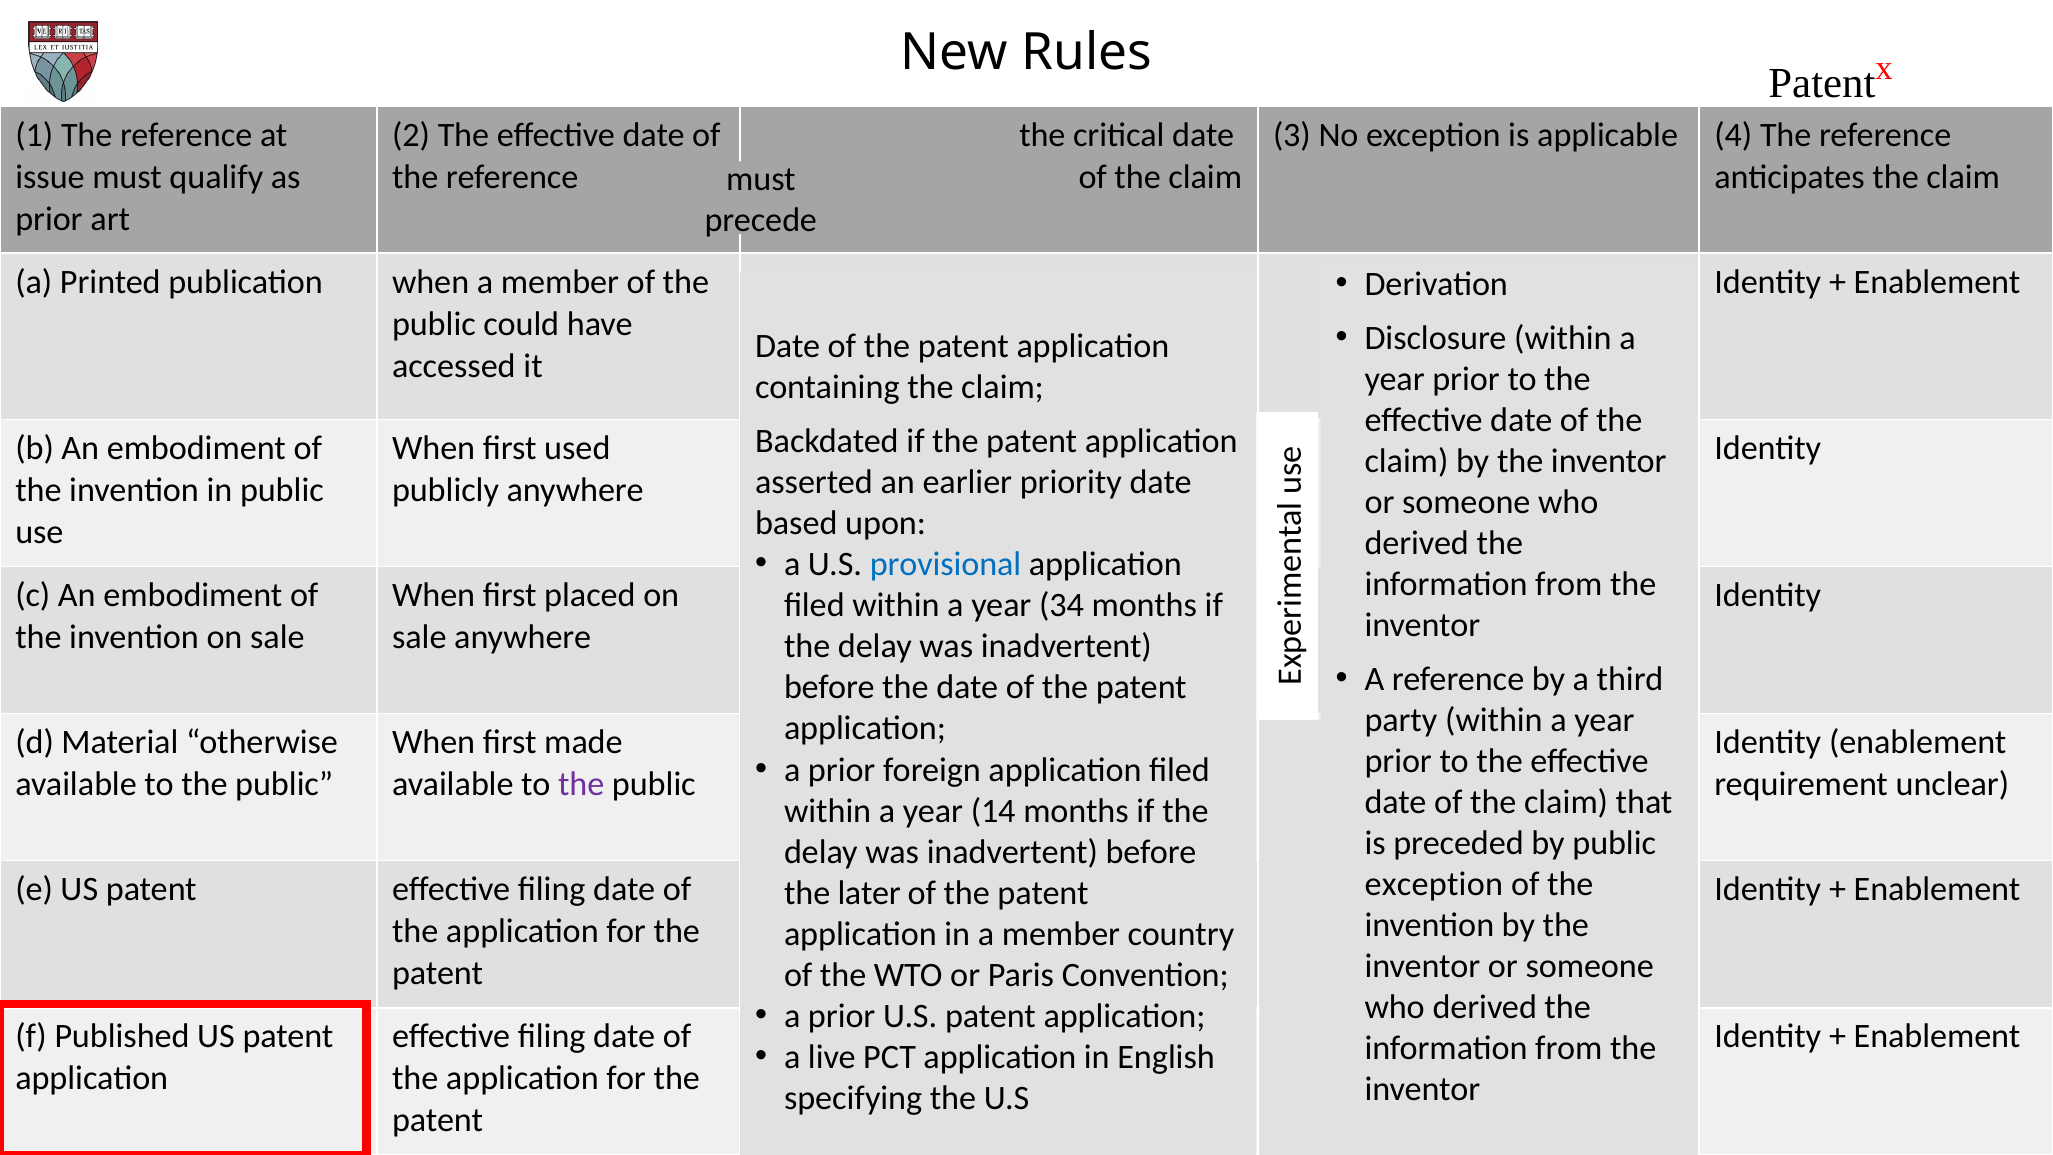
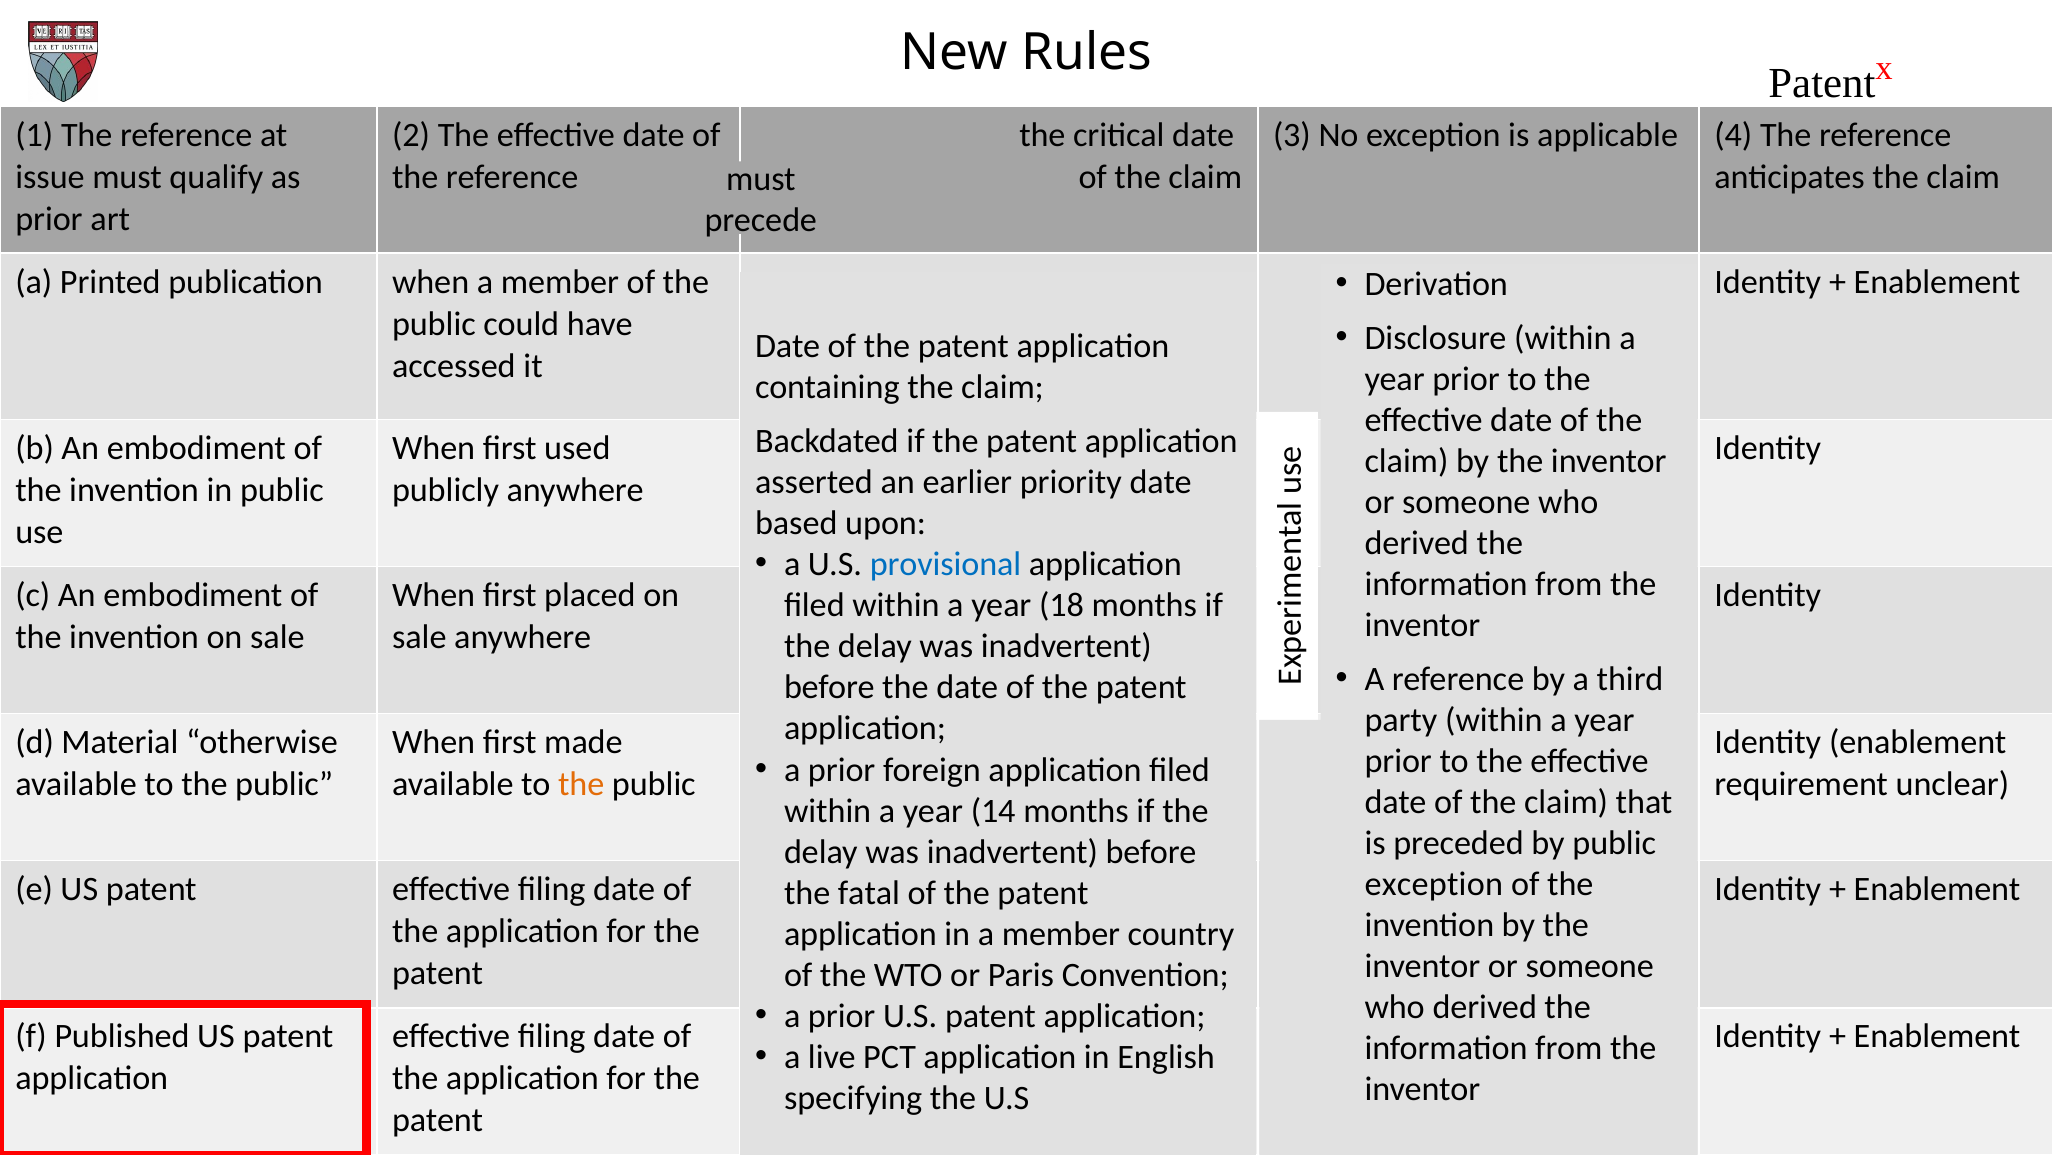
34: 34 -> 18 (1061, 605)
the colour: purple -> orange (581, 784)
later: later -> fatal (869, 893)
